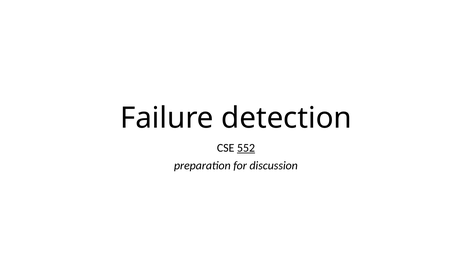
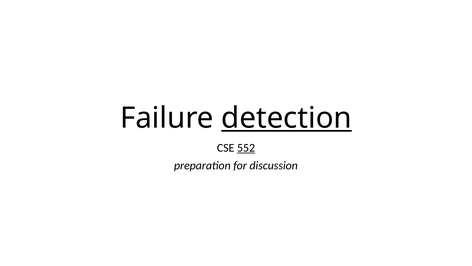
detection underline: none -> present (287, 118)
